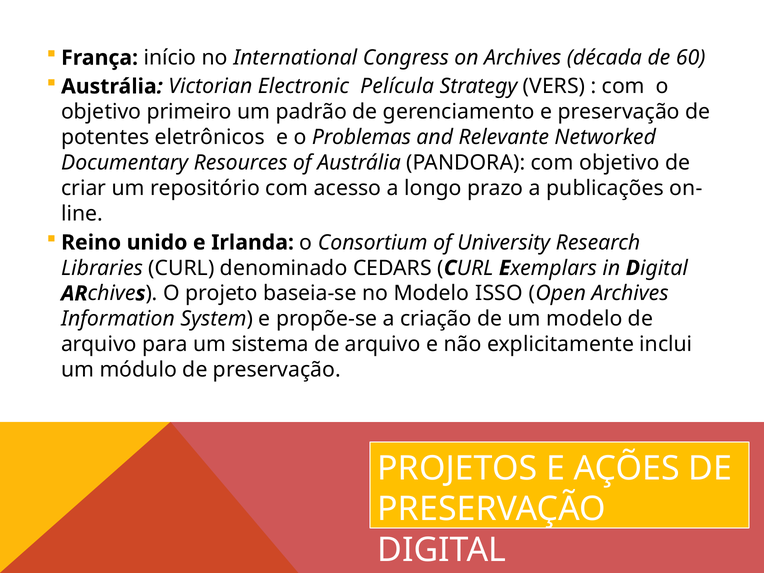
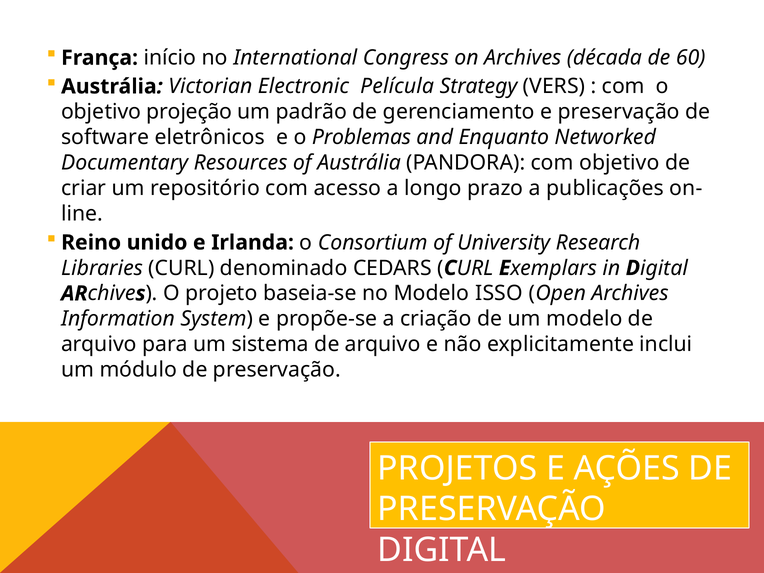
primeiro: primeiro -> projeção (189, 112)
potentes: potentes -> software (105, 137)
Relevante: Relevante -> Enquanto (504, 137)
